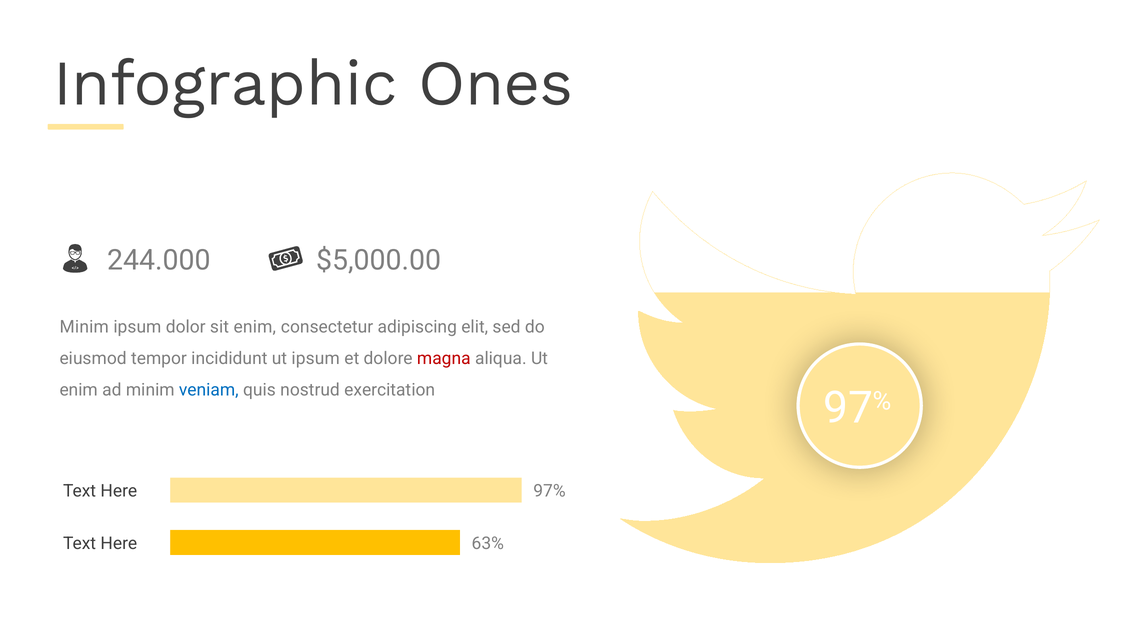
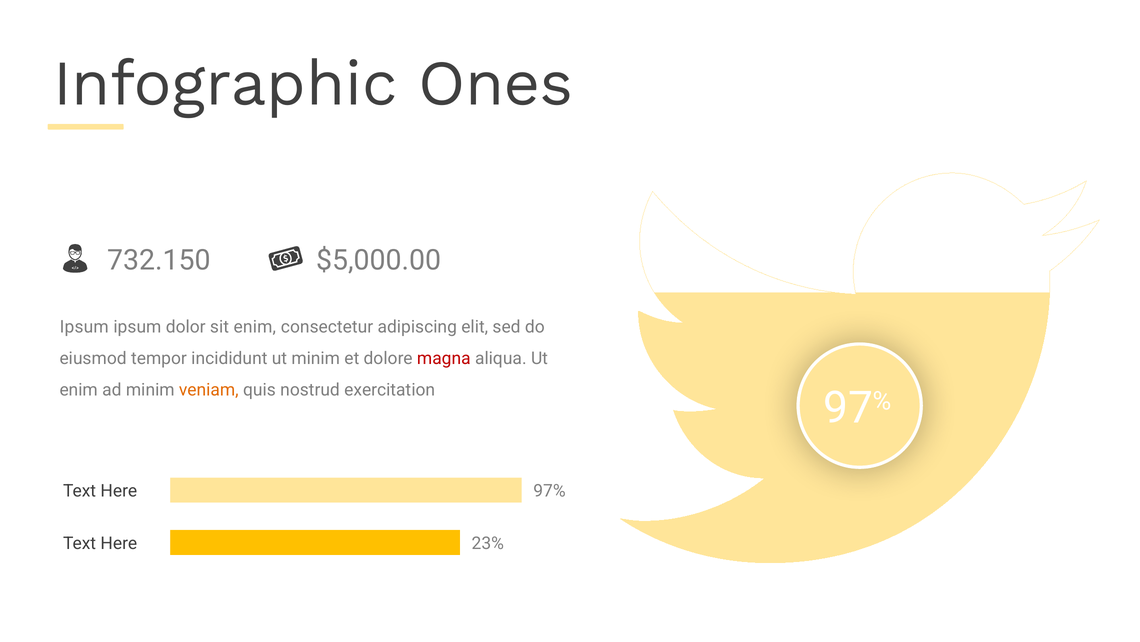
244.000: 244.000 -> 732.150 (159, 260)
Minim: Minim -> Ipsum (84, 327)
ut ipsum: ipsum -> minim (316, 358)
veniam colour: blue -> orange (209, 390)
63%: 63% -> 23% (488, 543)
